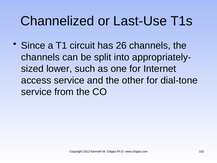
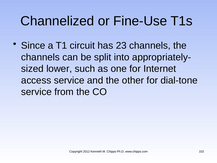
Last-Use: Last-Use -> Fine-Use (140, 21)
26: 26 -> 23 (121, 46)
